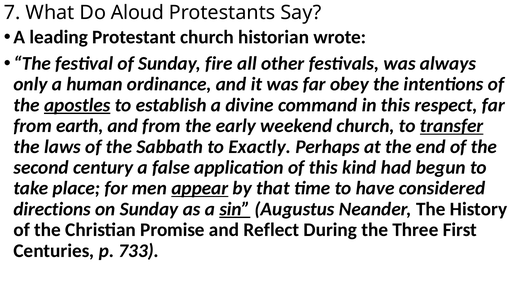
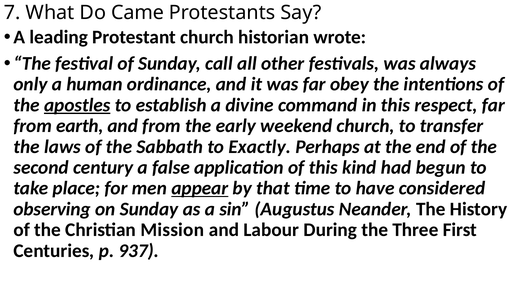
Aloud: Aloud -> Came (137, 12)
fire: fire -> call (219, 63)
transfer underline: present -> none (452, 126)
directions: directions -> observing (52, 209)
sin underline: present -> none (235, 209)
Promise: Promise -> Mission (172, 230)
Reflect: Reflect -> Labour (271, 230)
733: 733 -> 937 (139, 251)
